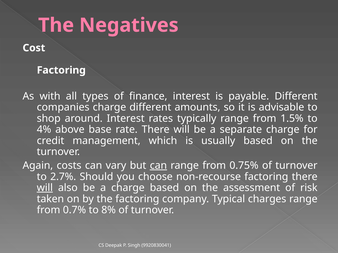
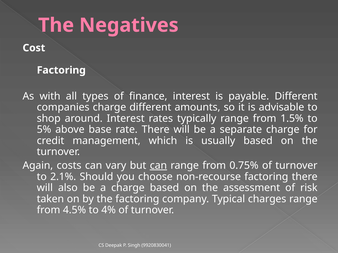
4%: 4% -> 5% (44, 130)
2.7%: 2.7% -> 2.1% (63, 177)
will underline: present -> none (45, 188)
0.7%: 0.7% -> 4.5% (74, 210)
8%: 8% -> 4% (109, 210)
